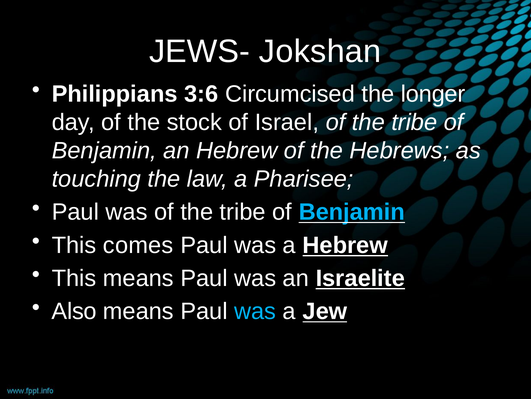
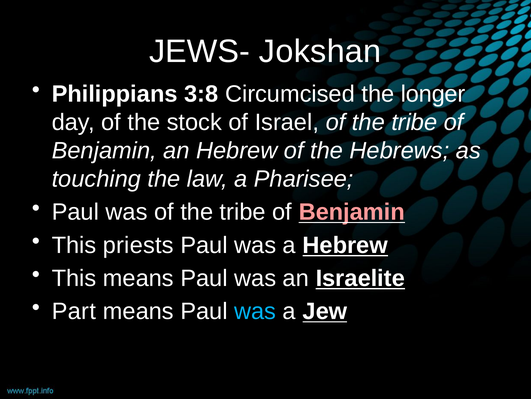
3:6: 3:6 -> 3:8 (201, 94)
Benjamin colour: light blue -> pink (352, 212)
comes: comes -> priests (138, 245)
Also: Also -> Part (74, 311)
